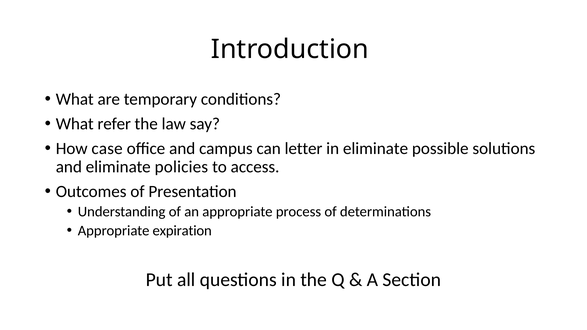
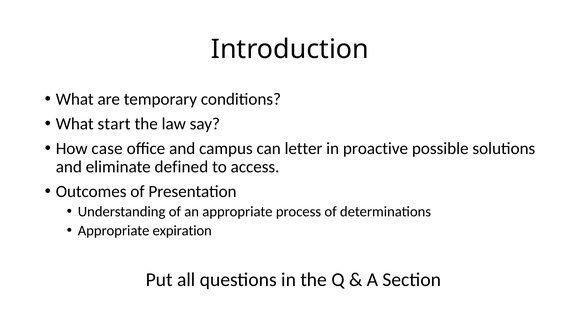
refer: refer -> start (114, 124)
in eliminate: eliminate -> proactive (376, 148)
policies: policies -> defined (181, 167)
